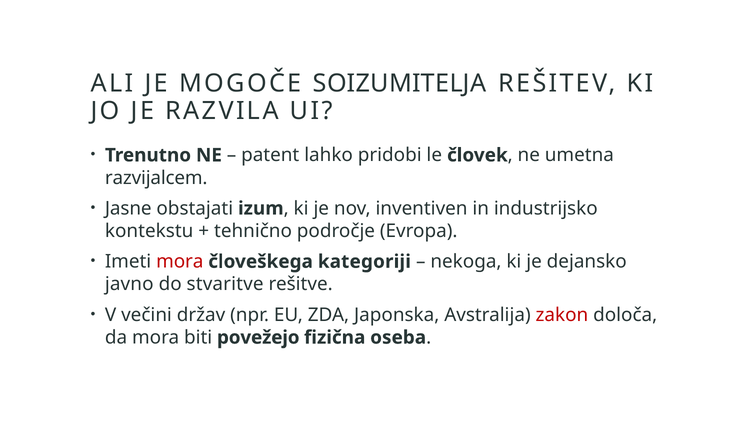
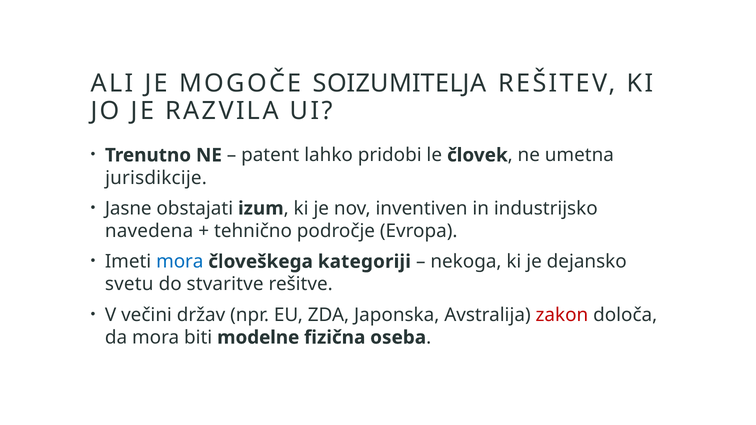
razvijalcem: razvijalcem -> jurisdikcije (156, 178)
kontekstu: kontekstu -> navedena (149, 231)
mora colour: red -> blue (180, 262)
javno: javno -> svetu (129, 284)
povežejo: povežejo -> modelne (258, 338)
